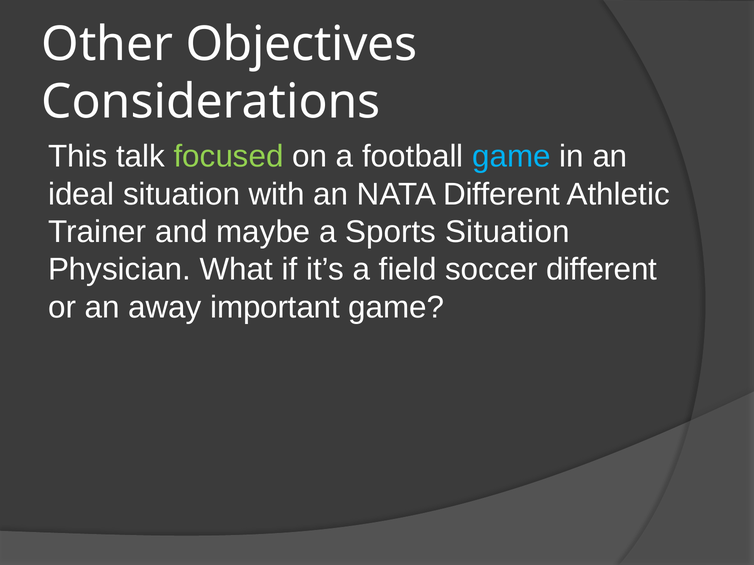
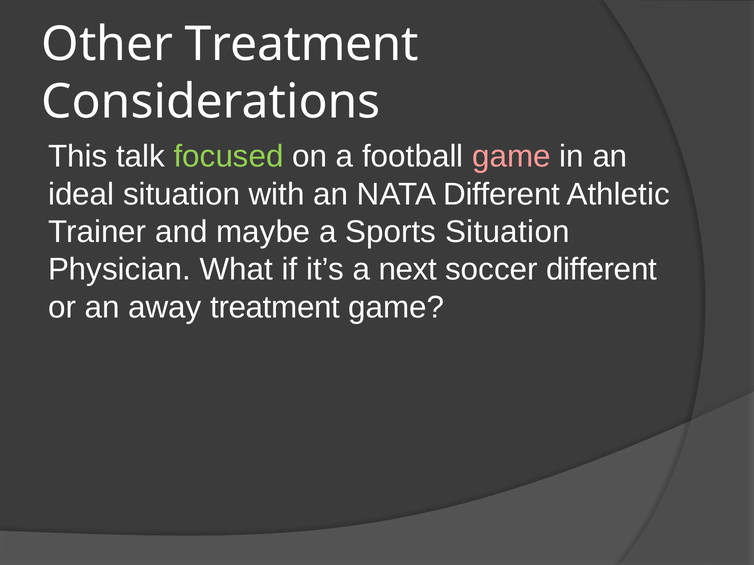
Other Objectives: Objectives -> Treatment (302, 44)
game colour: light blue -> pink (511, 157)
field: field -> next (408, 270)
away important: important -> treatment (275, 308)
